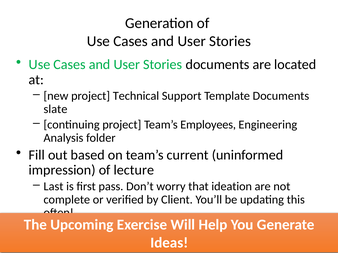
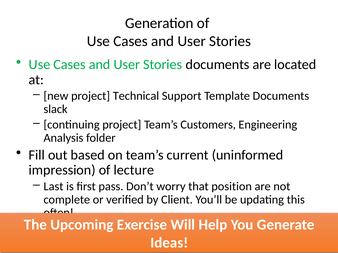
slate: slate -> slack (56, 109)
Employees: Employees -> Customers (208, 125)
ideation: ideation -> position (232, 187)
